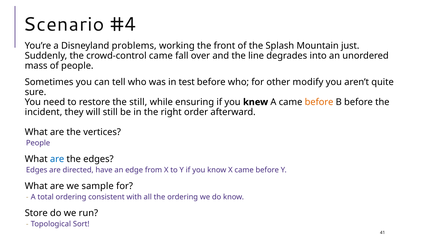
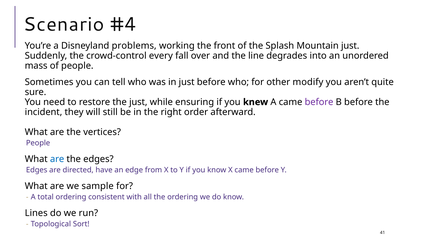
crowd-control came: came -> every (161, 56)
in test: test -> just (187, 82)
the still: still -> just (138, 102)
before colour: orange -> purple (319, 102)
Store: Store -> Lines (36, 213)
